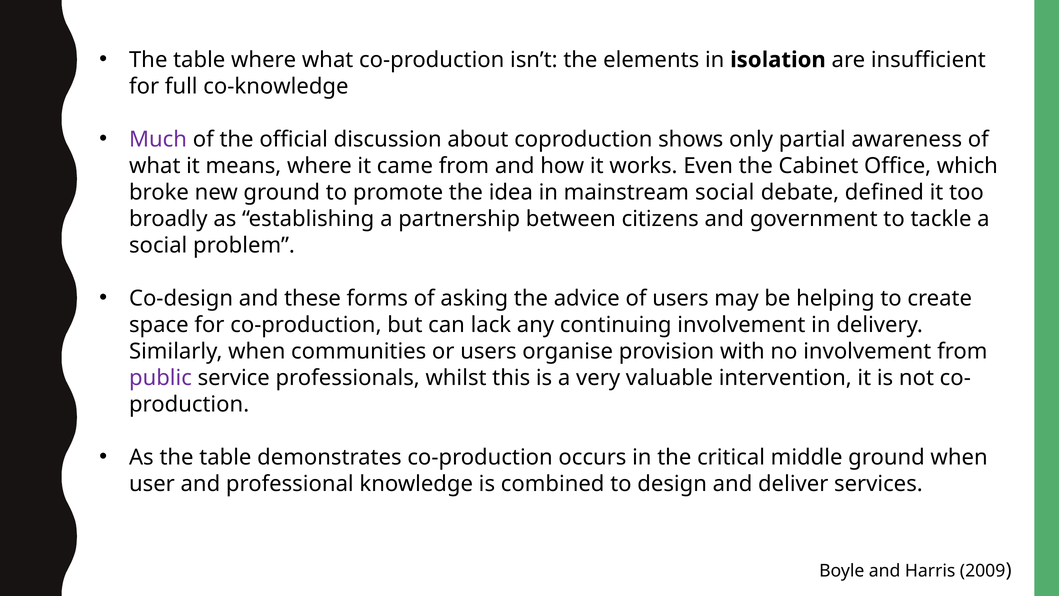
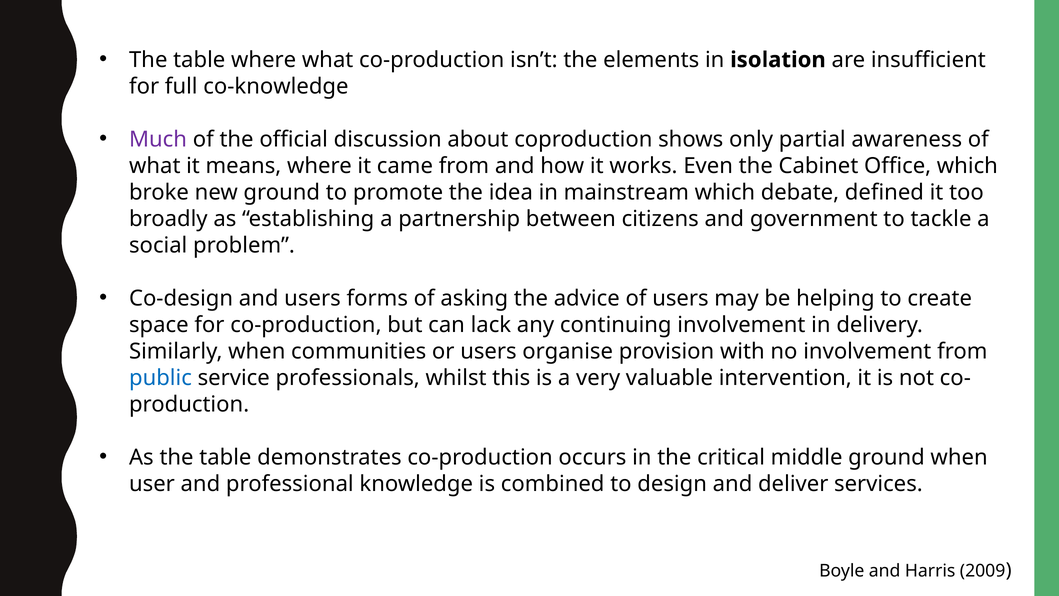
mainstream social: social -> which (725, 192)
and these: these -> users (313, 298)
public colour: purple -> blue (160, 378)
